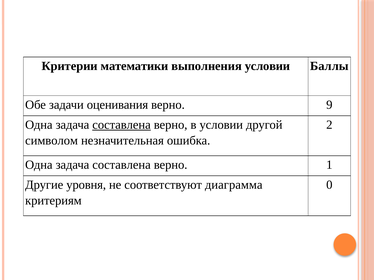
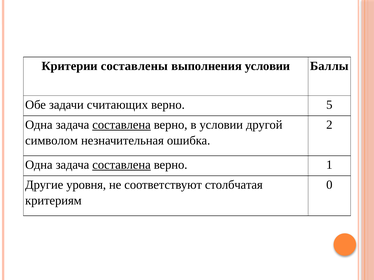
математики: математики -> составлены (134, 66)
оценивания: оценивания -> считающих (117, 105)
9: 9 -> 5 (329, 105)
составлена underline: none -> present (122, 165)
диаграмма: диаграмма -> столбчатая (234, 185)
